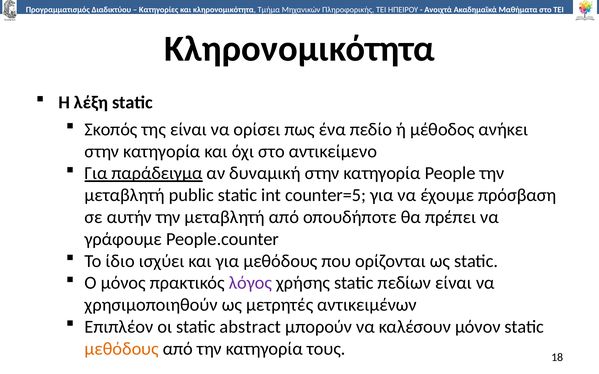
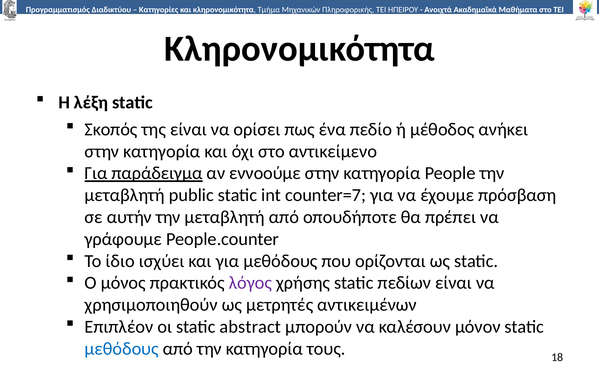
δυναμική: δυναμική -> εννοούμε (265, 173)
counter=5: counter=5 -> counter=7 (326, 195)
μεθόδους colour: orange -> blue (122, 349)
